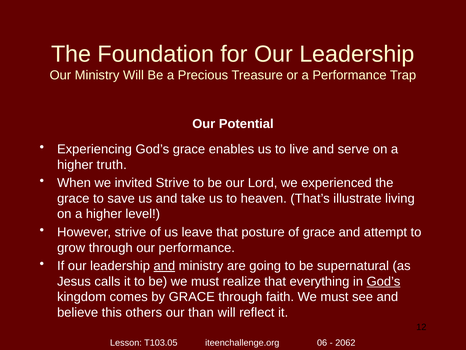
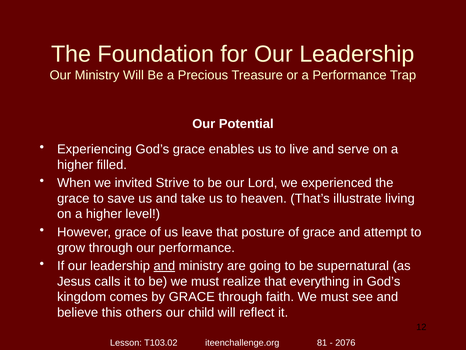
truth: truth -> filled (112, 165)
However strive: strive -> grace (131, 232)
God’s underline: present -> none (384, 281)
than: than -> child (201, 312)
T103.05: T103.05 -> T103.02 (161, 342)
06: 06 -> 81 (322, 342)
2062: 2062 -> 2076 (345, 342)
